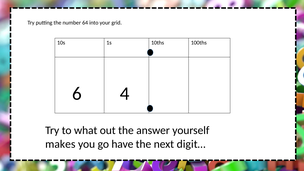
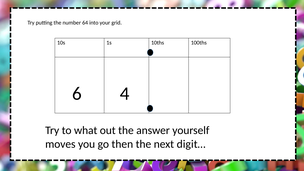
makes: makes -> moves (60, 144)
have: have -> then (122, 144)
